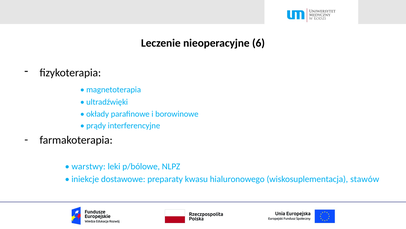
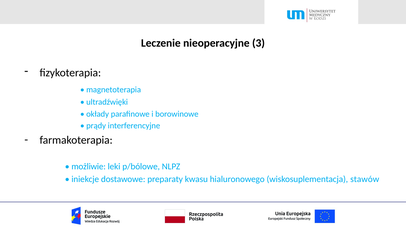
6: 6 -> 3 (259, 43)
warstwy: warstwy -> możliwie (89, 166)
